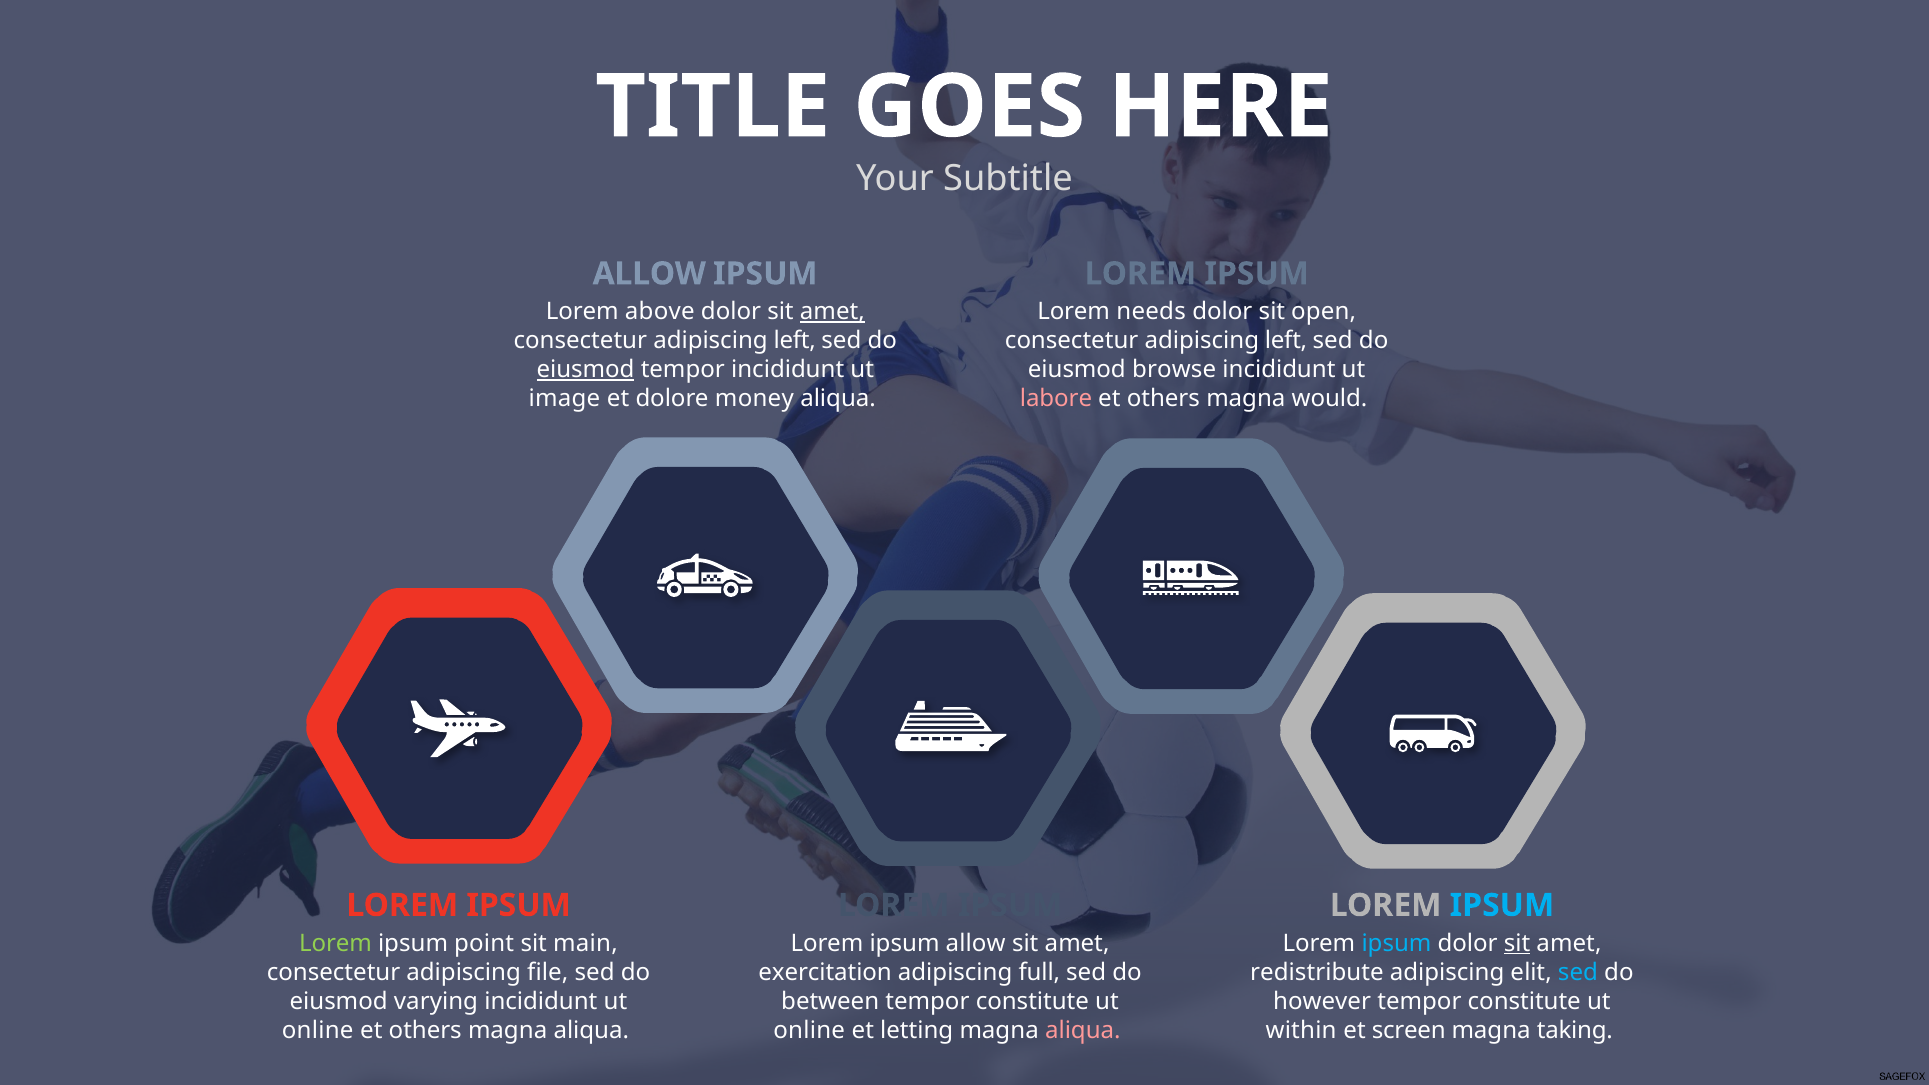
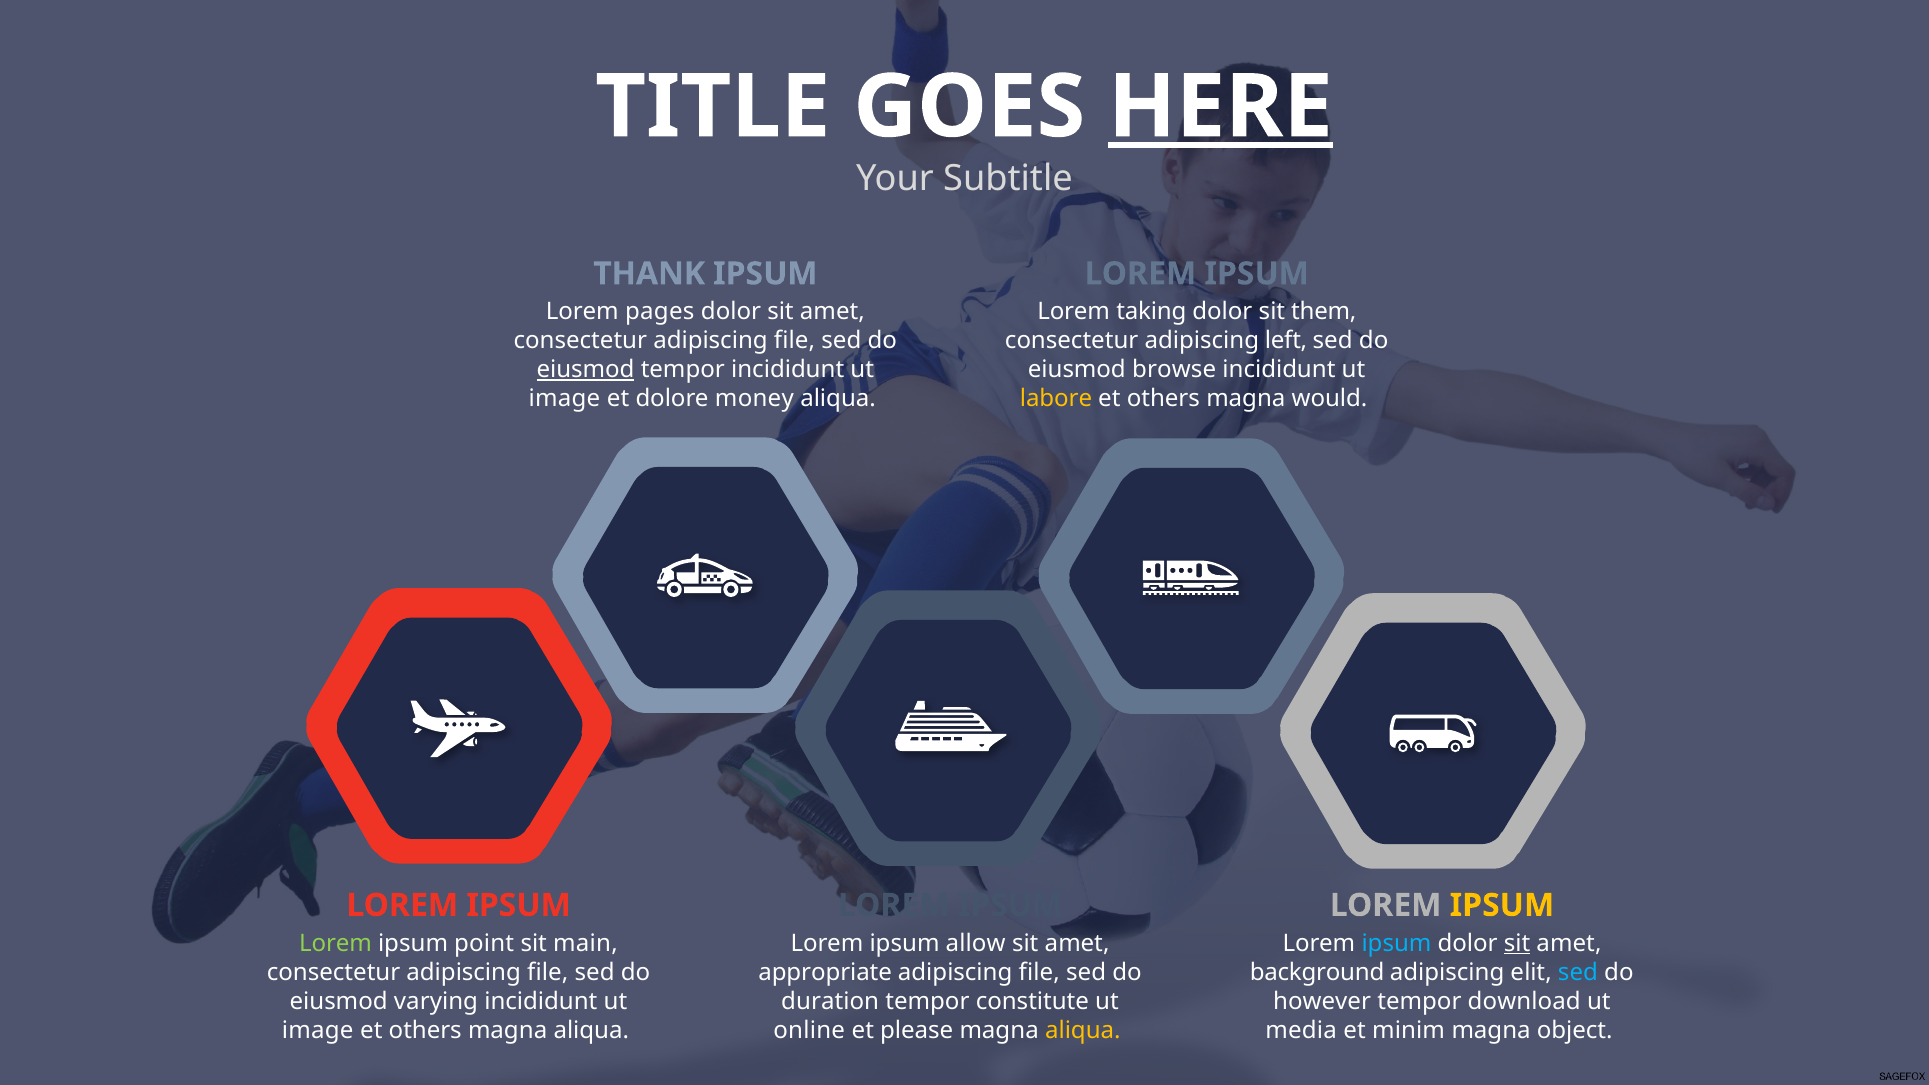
HERE underline: none -> present (1221, 107)
ALLOW: ALLOW -> THANK (649, 274)
above: above -> pages (660, 312)
amet underline: present -> none (832, 312)
needs: needs -> taking (1151, 312)
open: open -> them (1324, 312)
left: left -> file (795, 341)
labore colour: pink -> yellow (1056, 399)
IPSUM colour: light blue -> yellow (1502, 905)
exercitation: exercitation -> appropriate (825, 972)
full: full -> file (1039, 972)
redistribute: redistribute -> background (1317, 972)
between: between -> duration (830, 1001)
constitute: constitute -> download (1524, 1001)
online: online -> image (318, 1030)
letting: letting -> please (917, 1030)
aliqua colour: pink -> yellow (1083, 1030)
within: within -> media (1301, 1030)
screen: screen -> minim (1409, 1030)
taking: taking -> object (1575, 1030)
